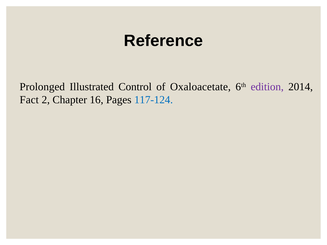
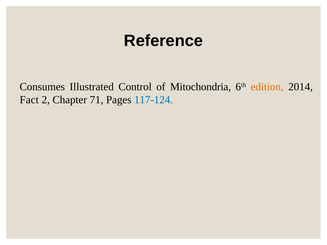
Prolonged: Prolonged -> Consumes (42, 87)
Oxaloacetate: Oxaloacetate -> Mitochondria (201, 87)
edition colour: purple -> orange (267, 87)
16: 16 -> 71 (97, 100)
